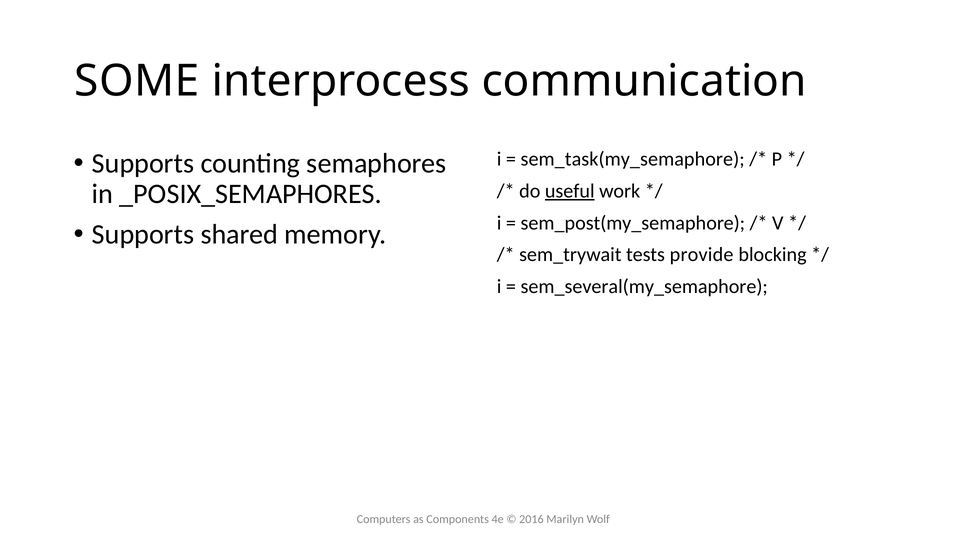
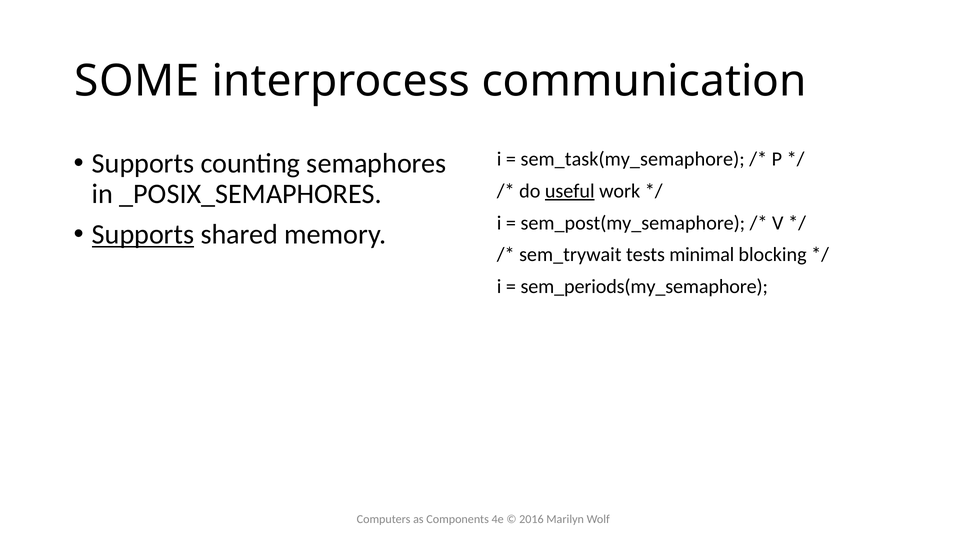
Supports underline: none -> present (143, 235)
provide: provide -> minimal (702, 255)
sem_several(my_semaphore: sem_several(my_semaphore -> sem_periods(my_semaphore (644, 287)
